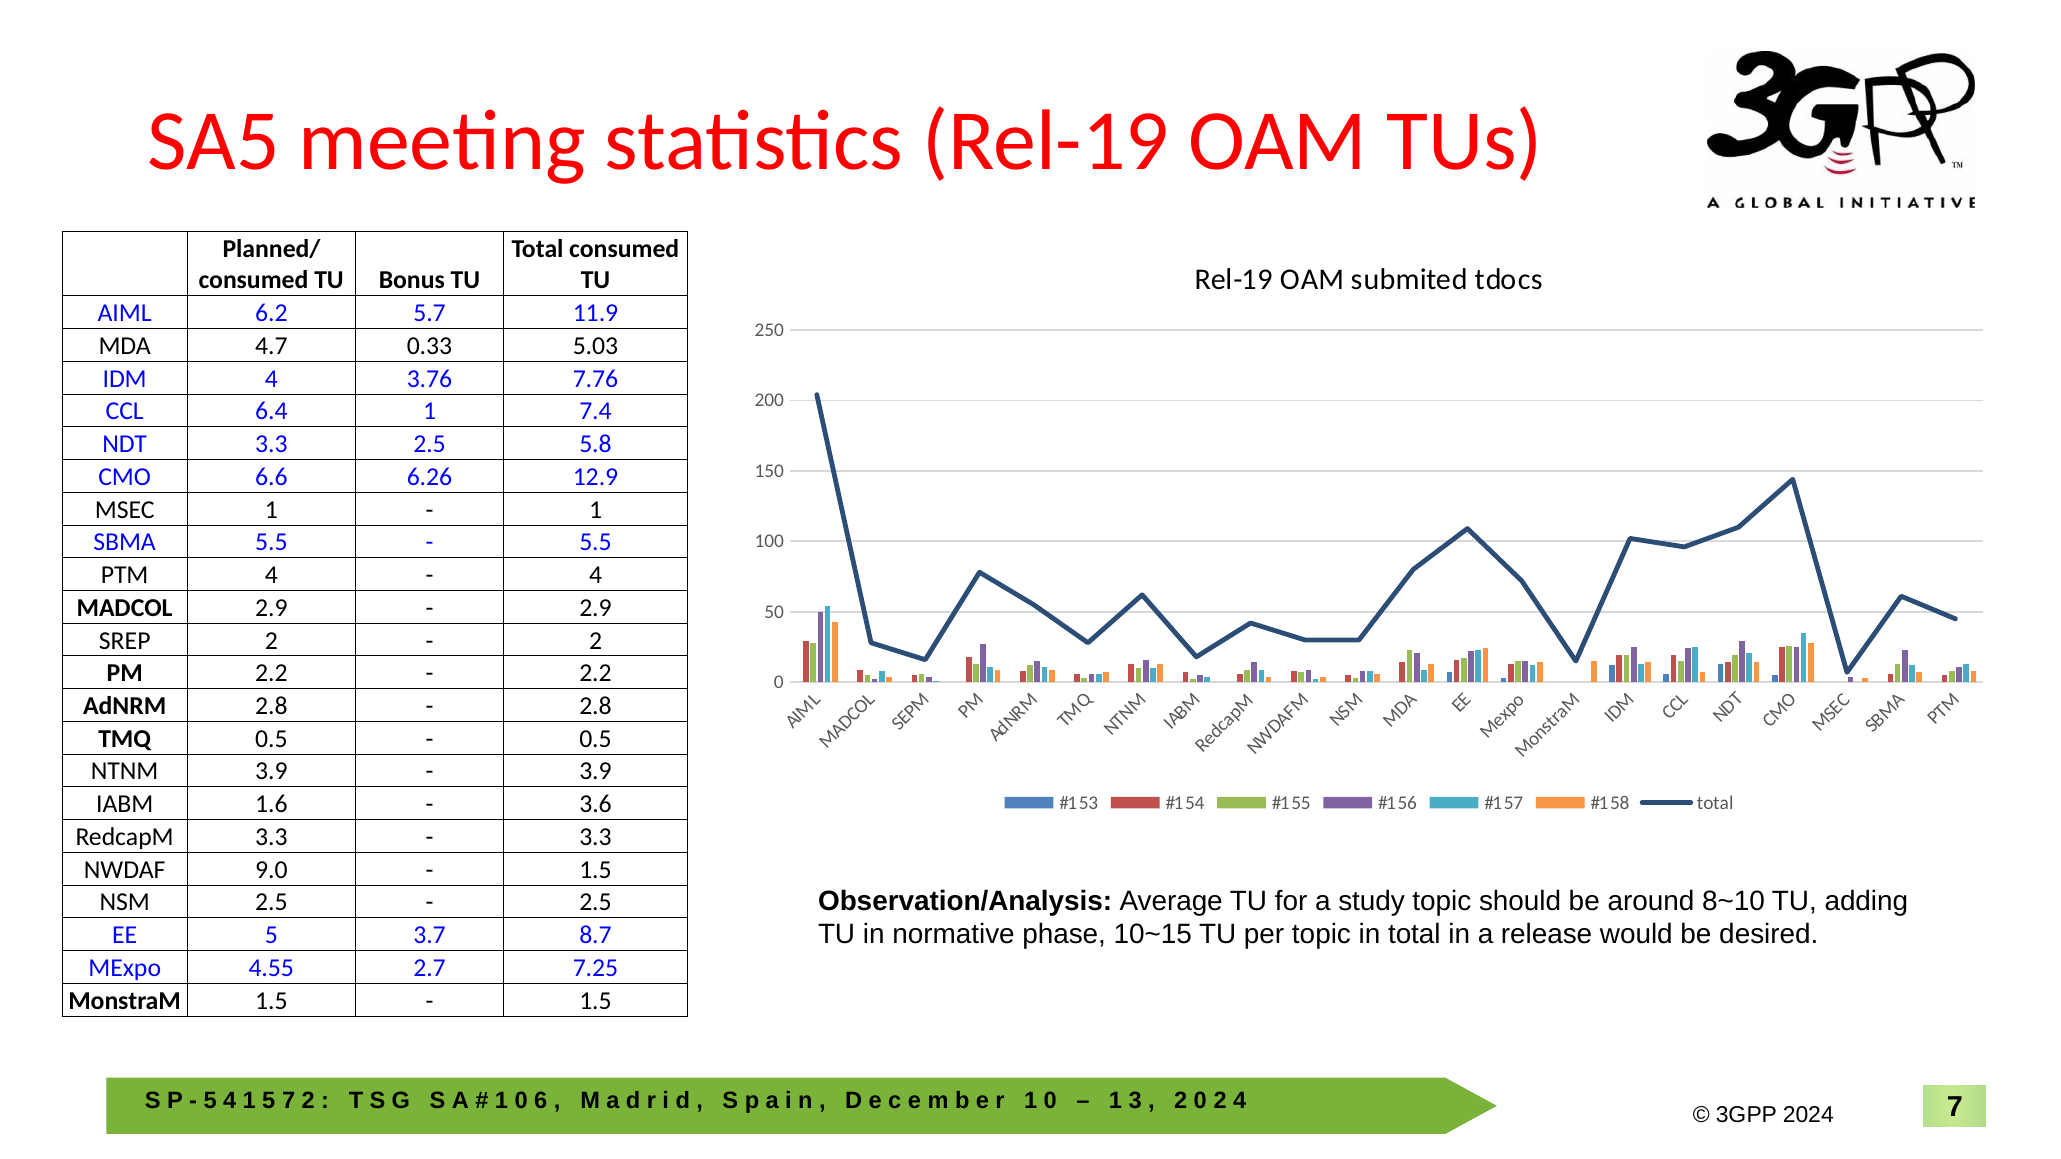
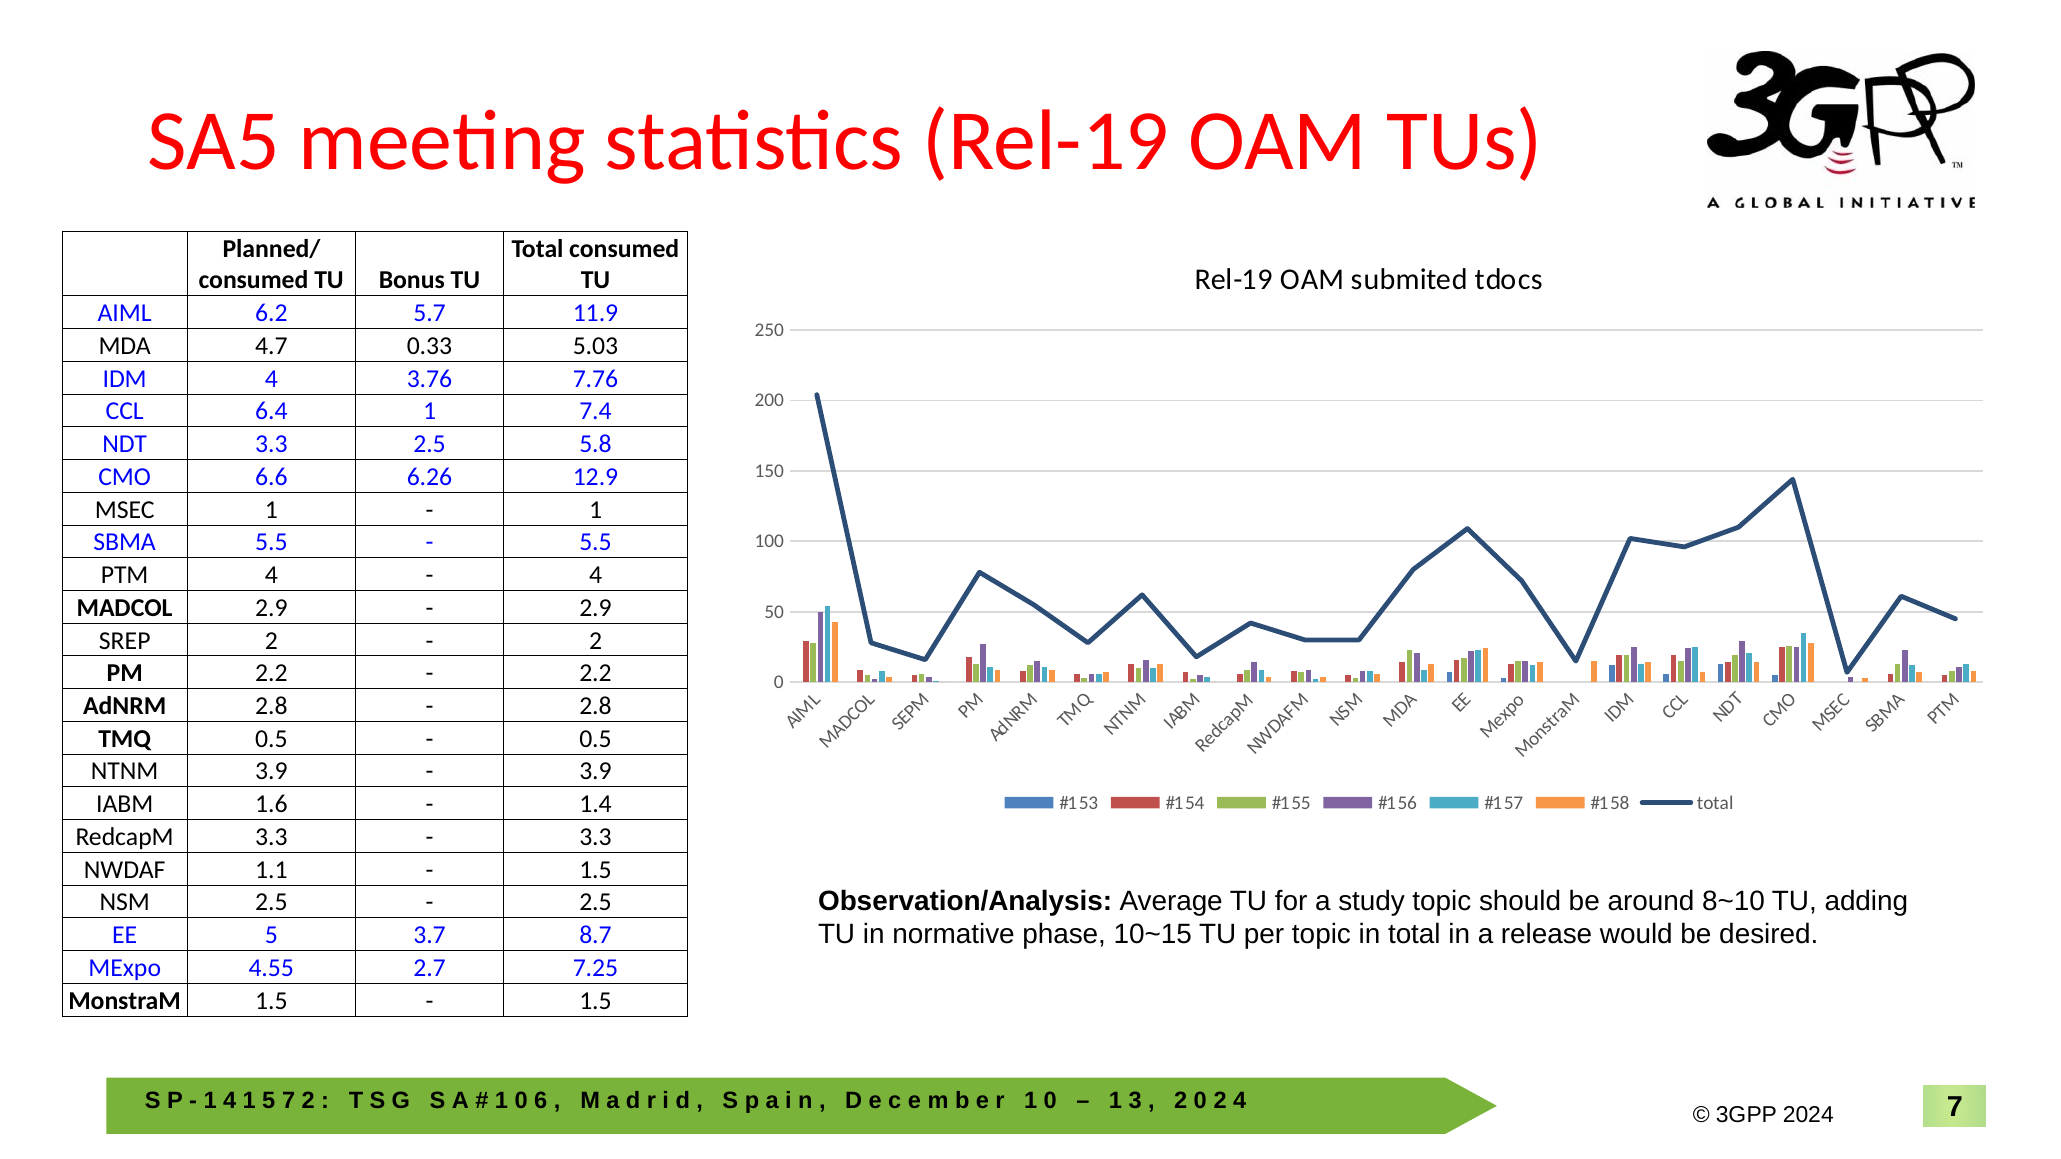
3.6: 3.6 -> 1.4 (596, 804)
9.0: 9.0 -> 1.1 (271, 870)
5: 5 -> 1 (210, 1101)
